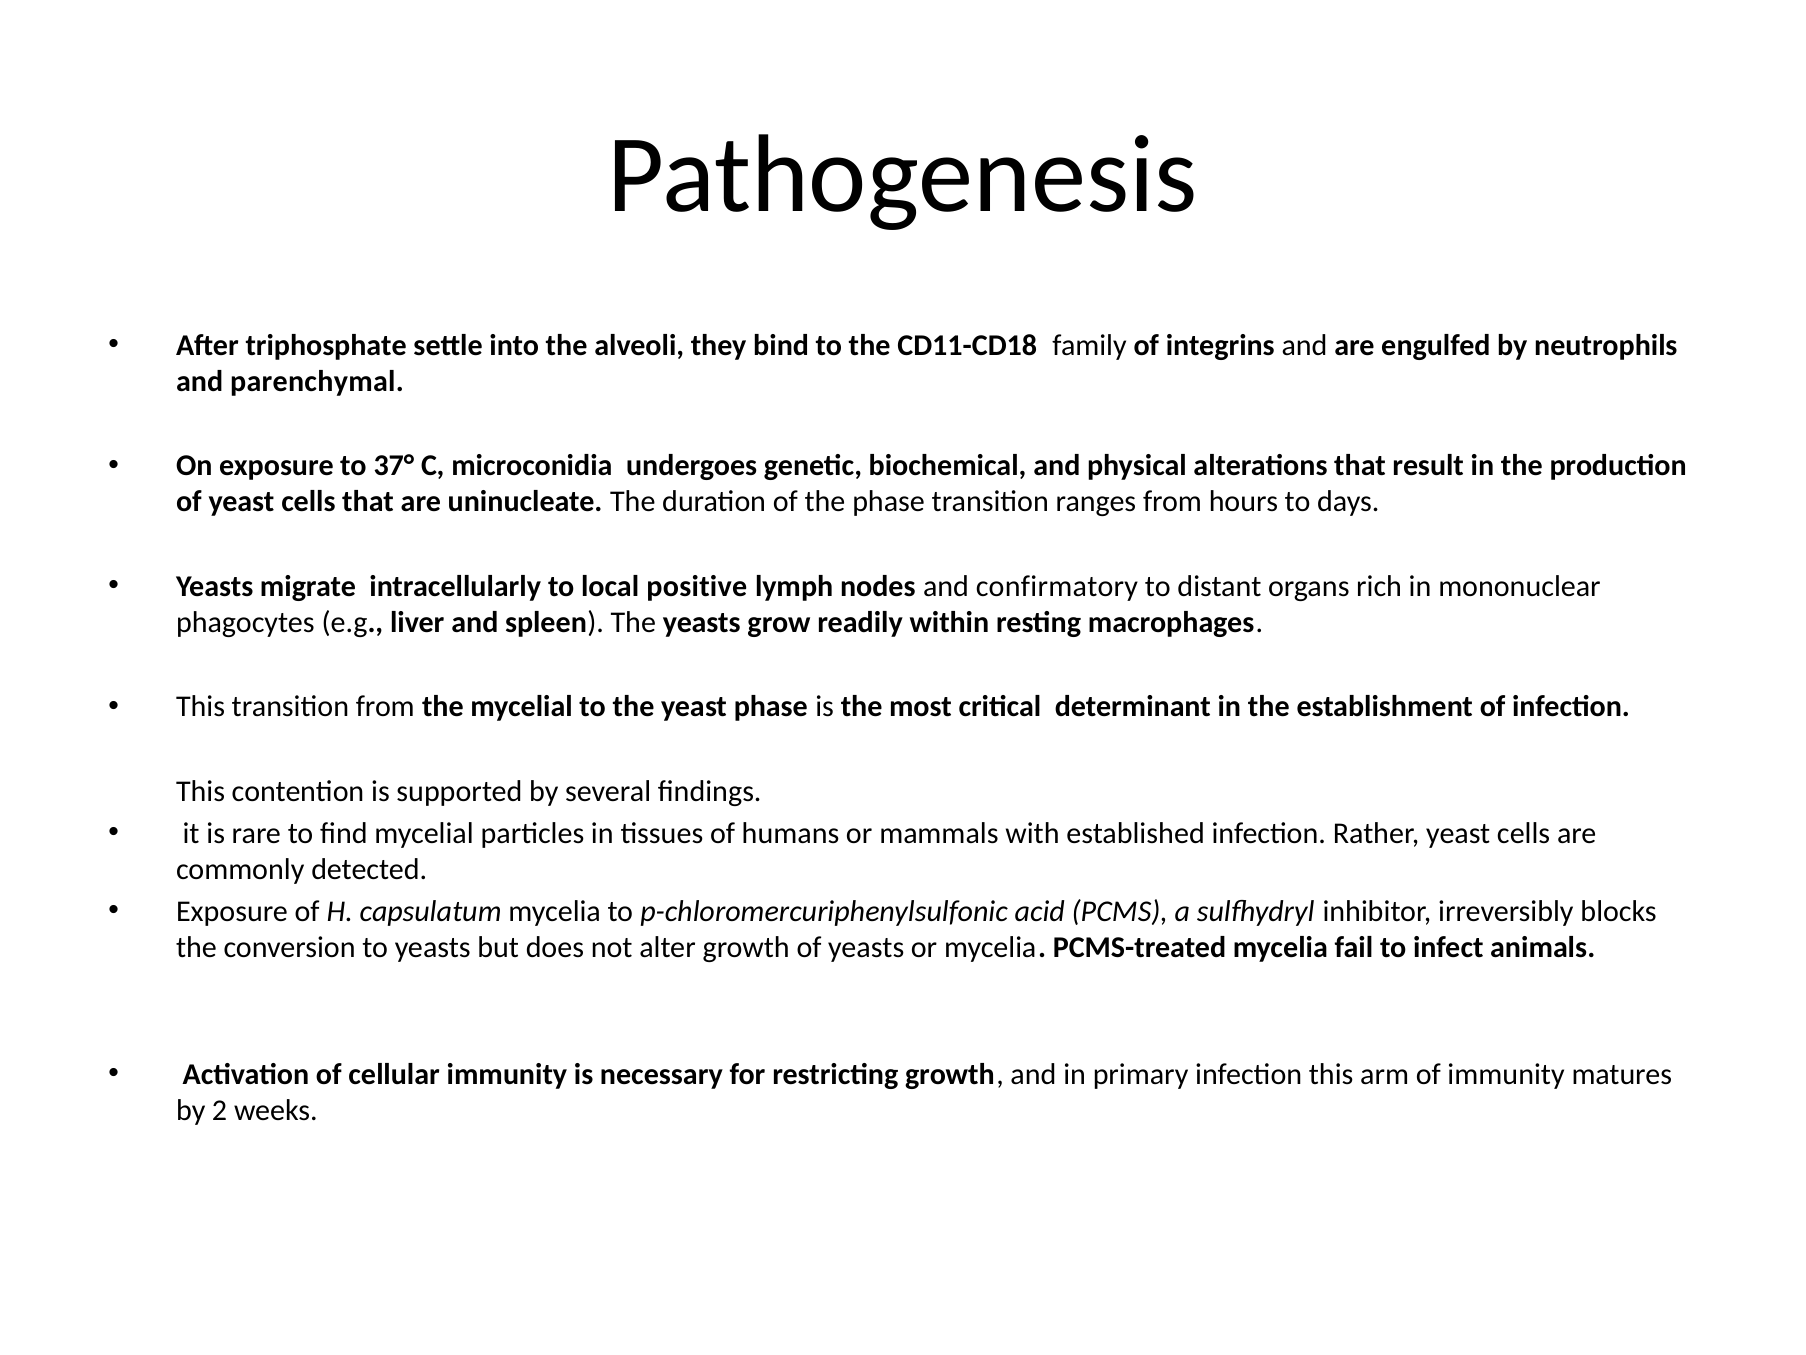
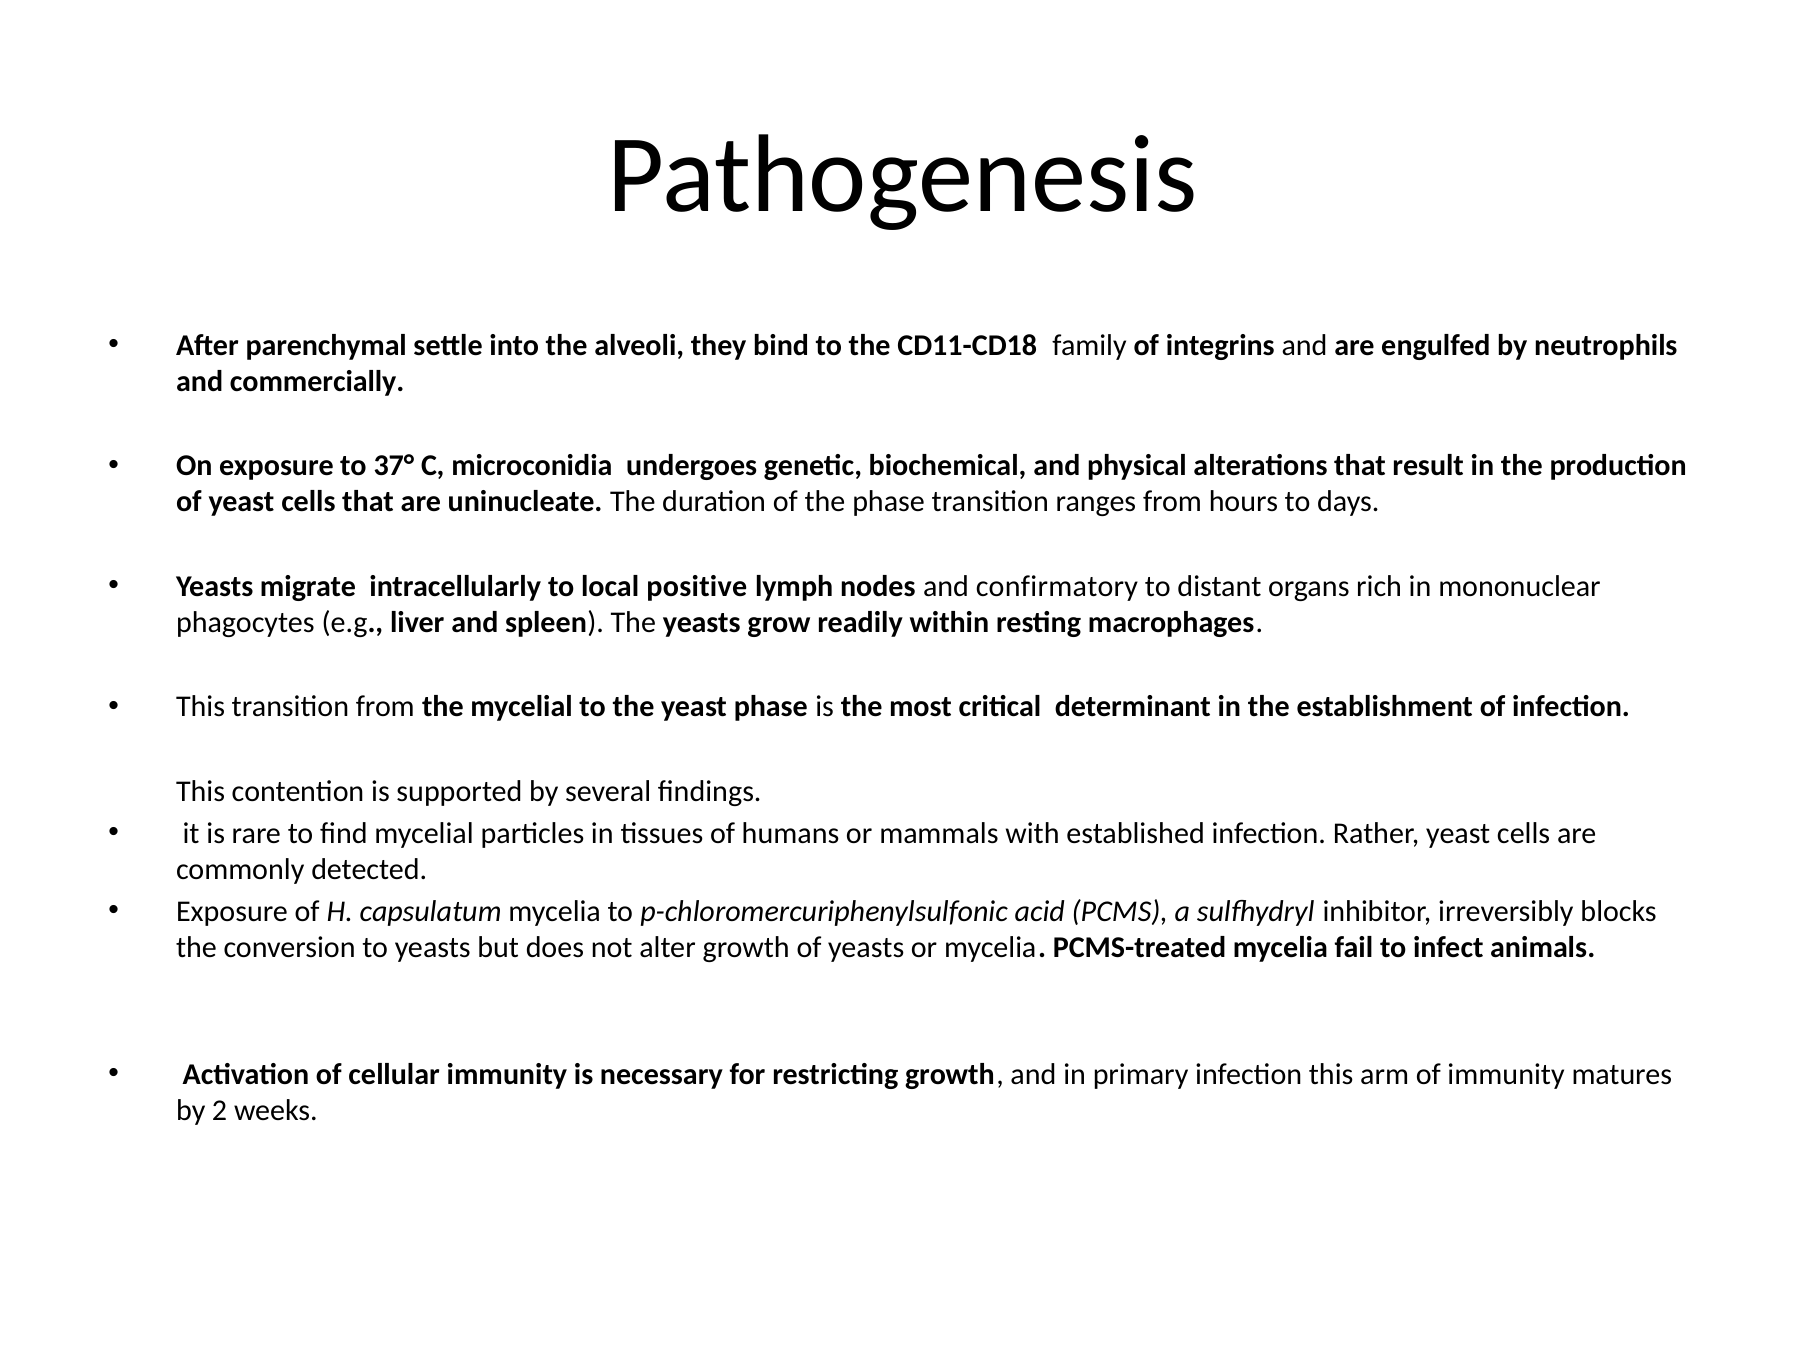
triphosphate: triphosphate -> parenchymal (326, 345)
parenchymal: parenchymal -> commercially (317, 381)
